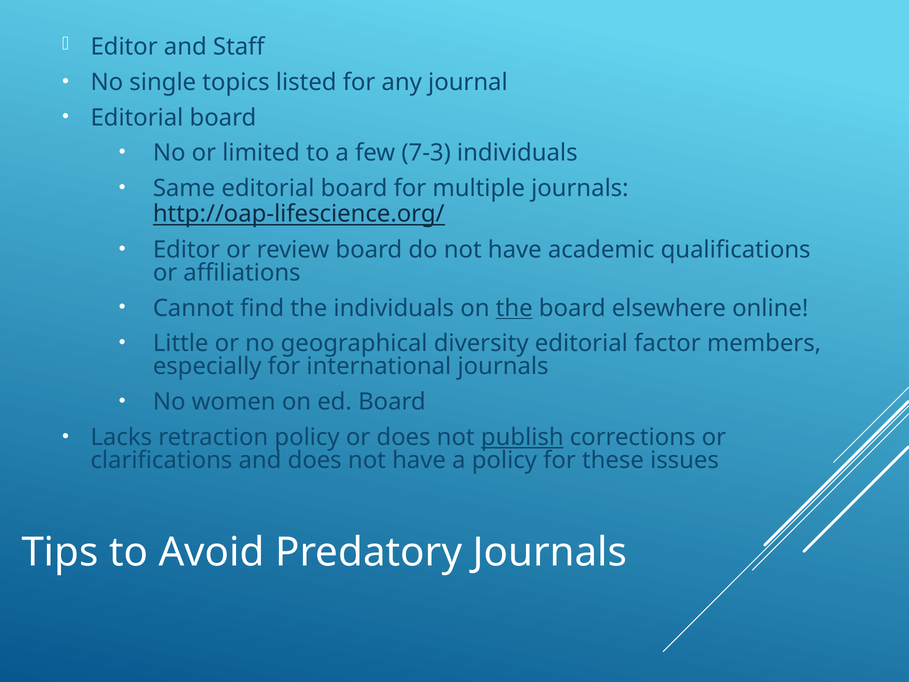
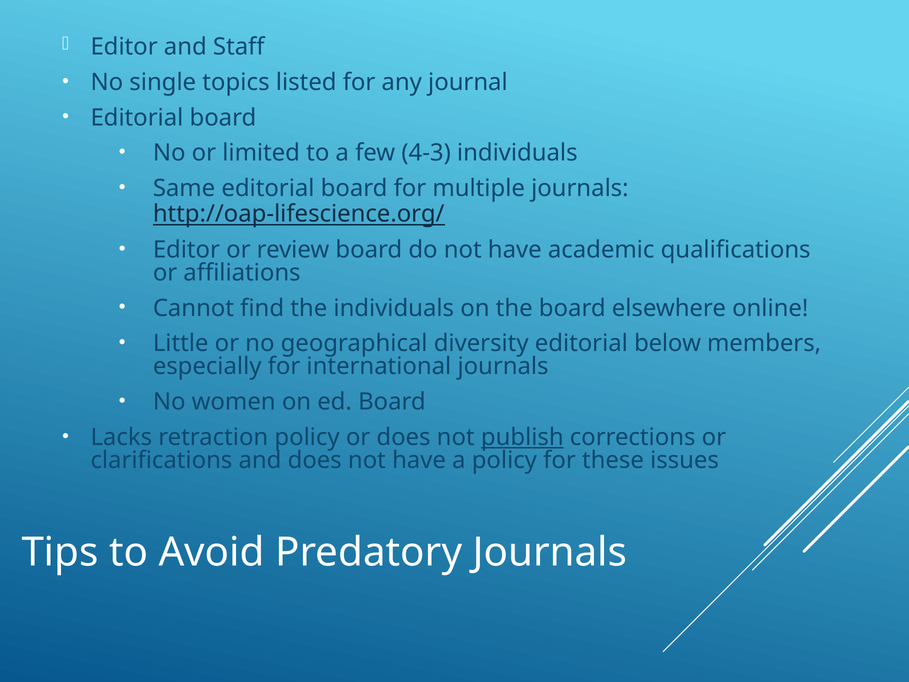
7-3: 7-3 -> 4-3 (426, 153)
the underline: present -> none (514, 308)
factor: factor -> below (668, 343)
